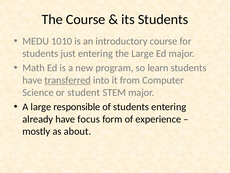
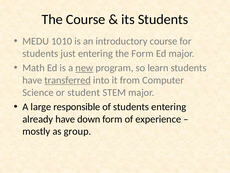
the Large: Large -> Form (142, 53)
new underline: none -> present (84, 68)
focus: focus -> down (89, 119)
about: about -> group (77, 131)
